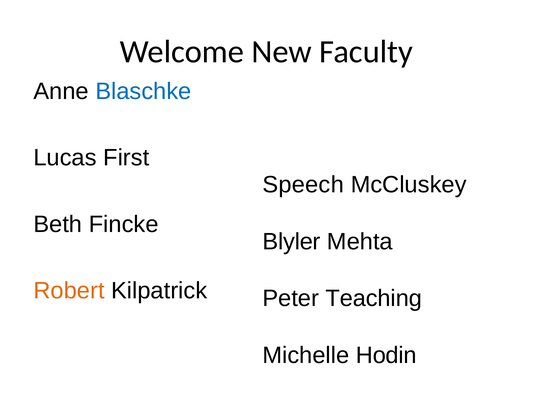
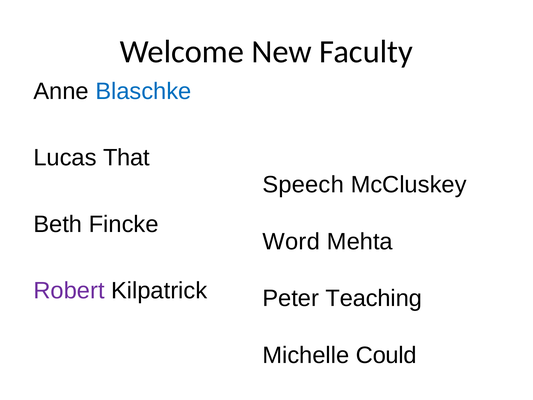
First: First -> That (126, 158)
Blyler: Blyler -> Word (291, 241)
Robert colour: orange -> purple (69, 290)
Hodin: Hodin -> Could (386, 355)
